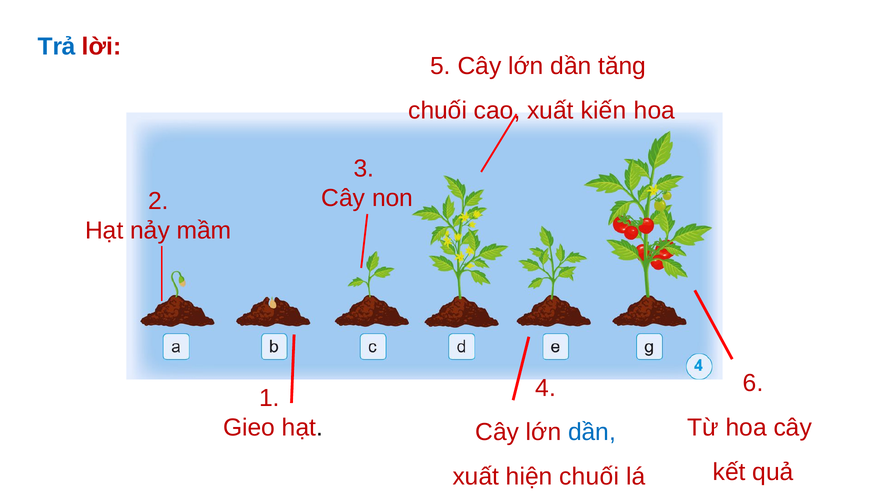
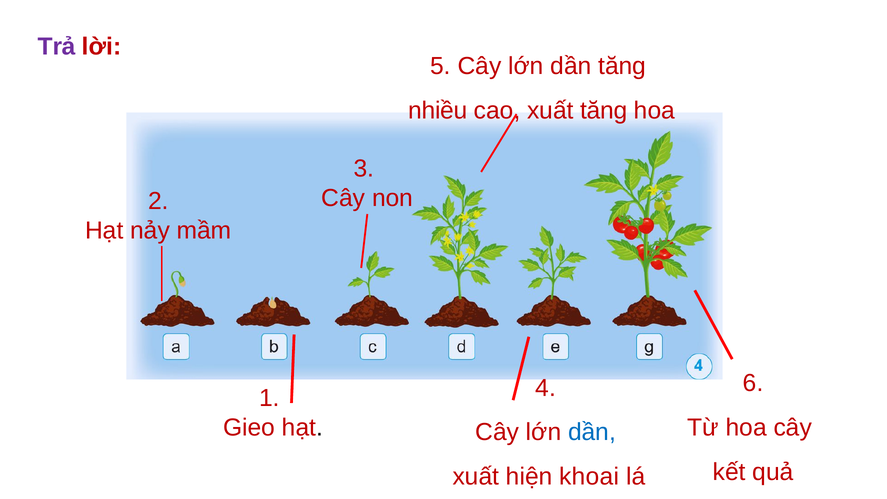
Trả colour: blue -> purple (57, 46)
chuối: chuối -> nhiều (438, 111)
xuất kiến: kiến -> tăng (604, 111)
hiện chuối: chuối -> khoai (589, 477)
